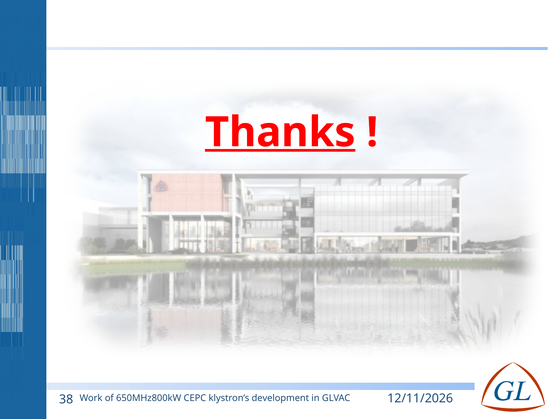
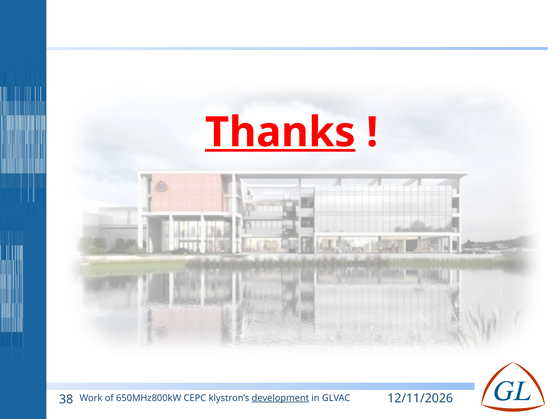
development underline: none -> present (280, 398)
